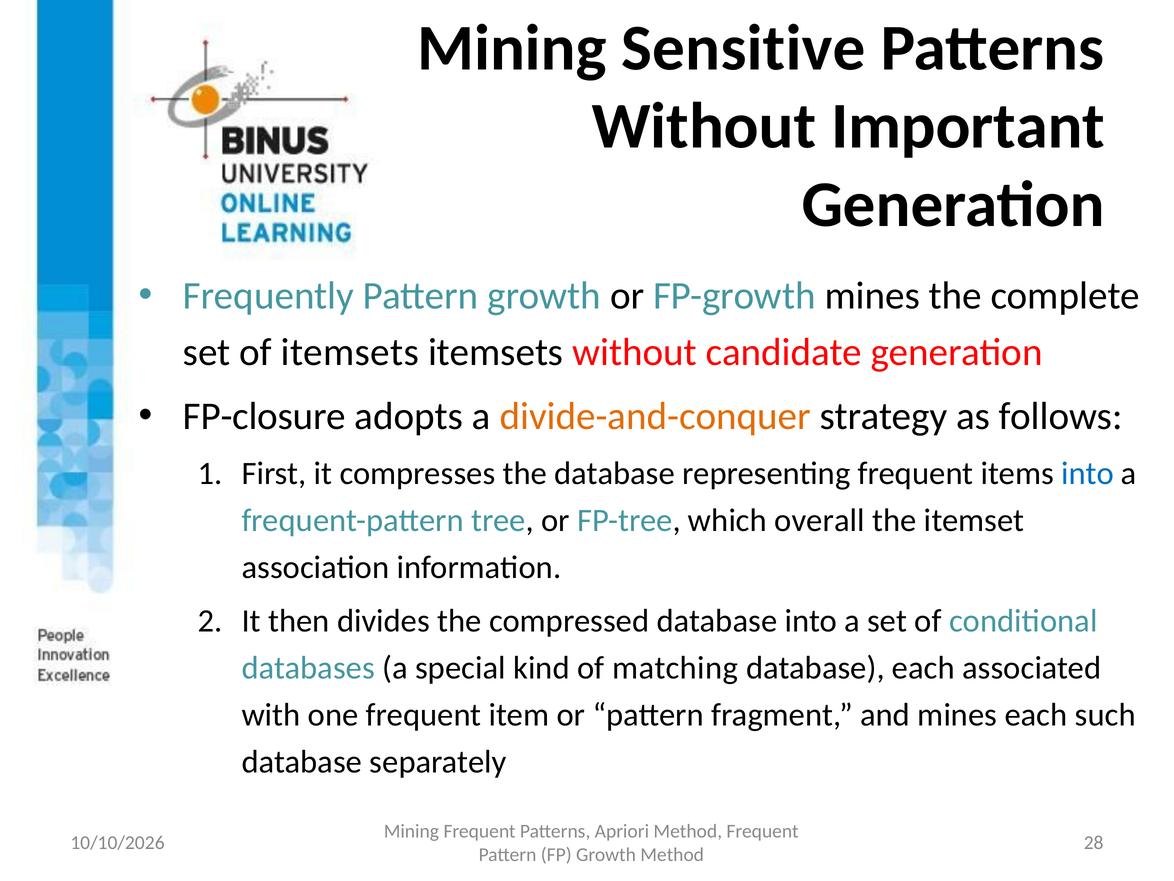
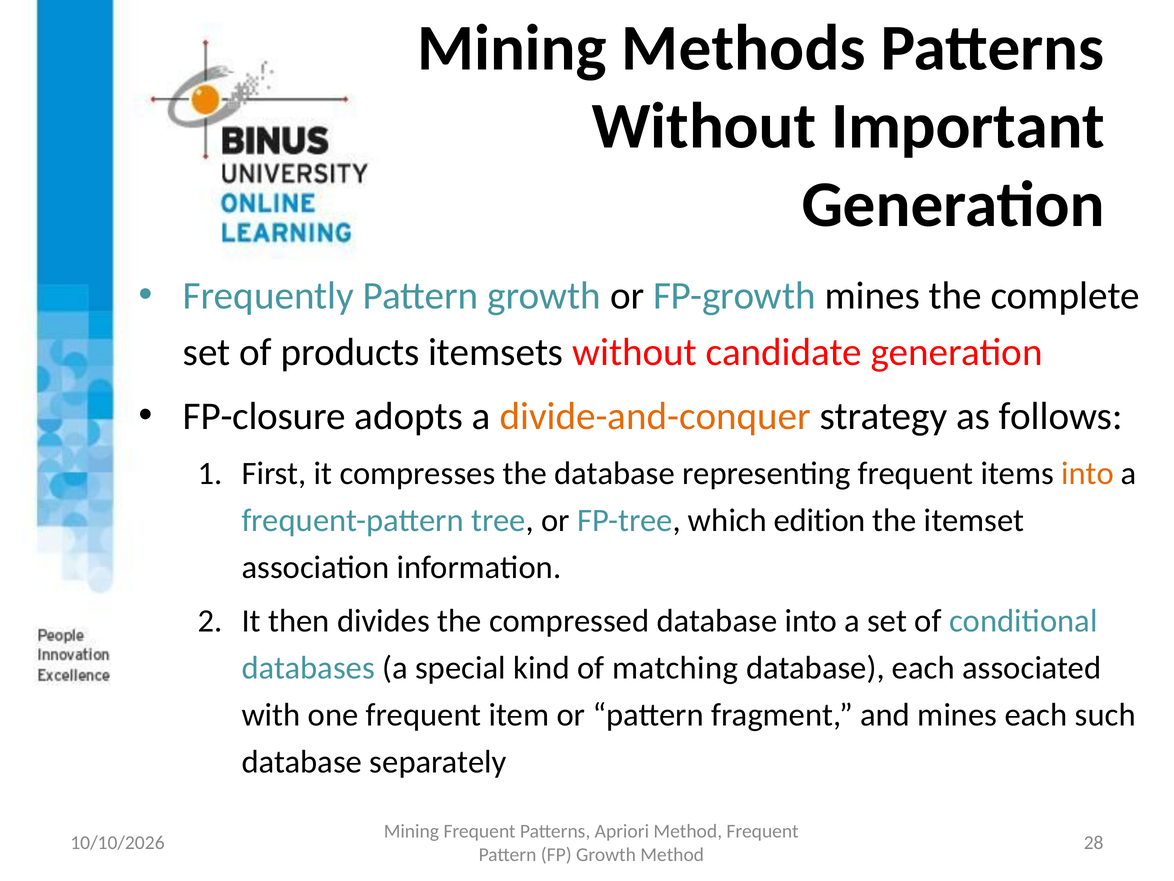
Sensitive: Sensitive -> Methods (744, 48)
of itemsets: itemsets -> products (350, 352)
into colour: blue -> orange (1088, 473)
overall: overall -> edition (820, 520)
